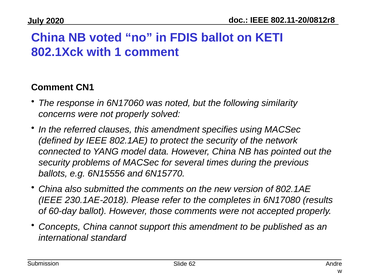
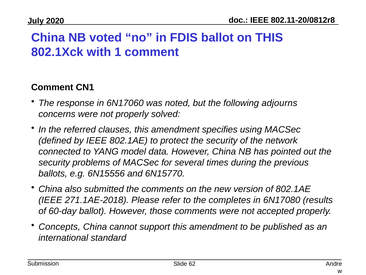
on KETI: KETI -> THIS (269, 37)
similarity: similarity -> adjourns (279, 103)
230.1AE-2018: 230.1AE-2018 -> 271.1AE-2018 (97, 200)
